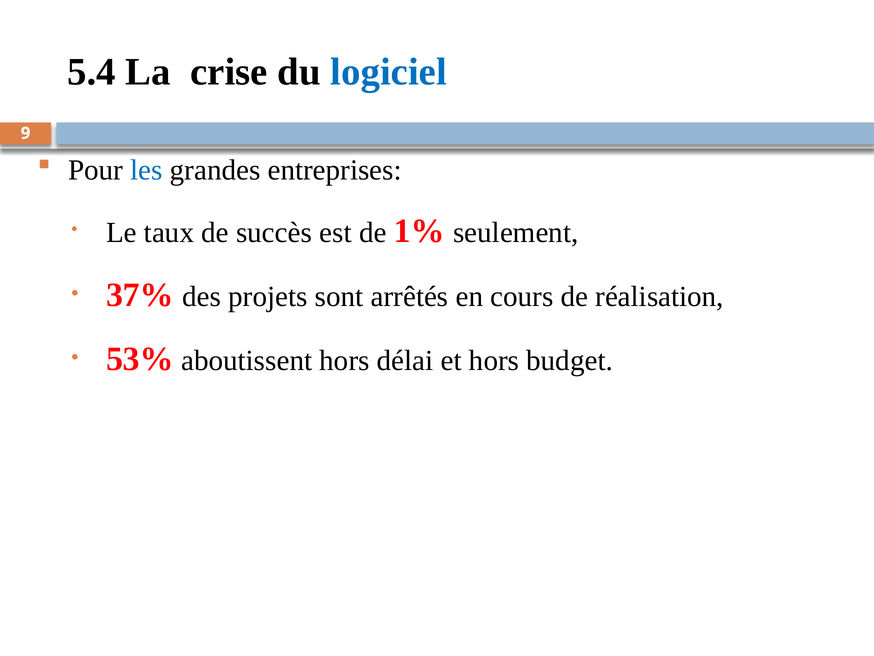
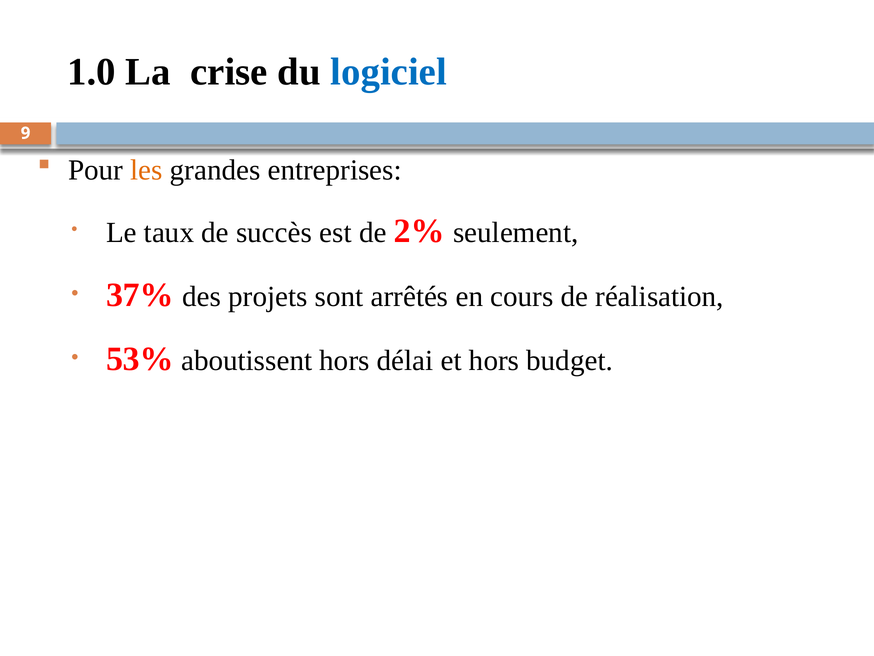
5.4: 5.4 -> 1.0 (91, 72)
les colour: blue -> orange (146, 170)
1%: 1% -> 2% (419, 231)
